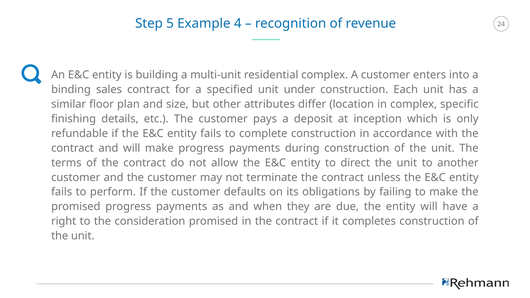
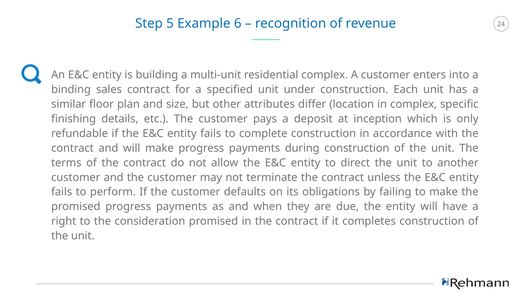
4: 4 -> 6 (238, 24)
